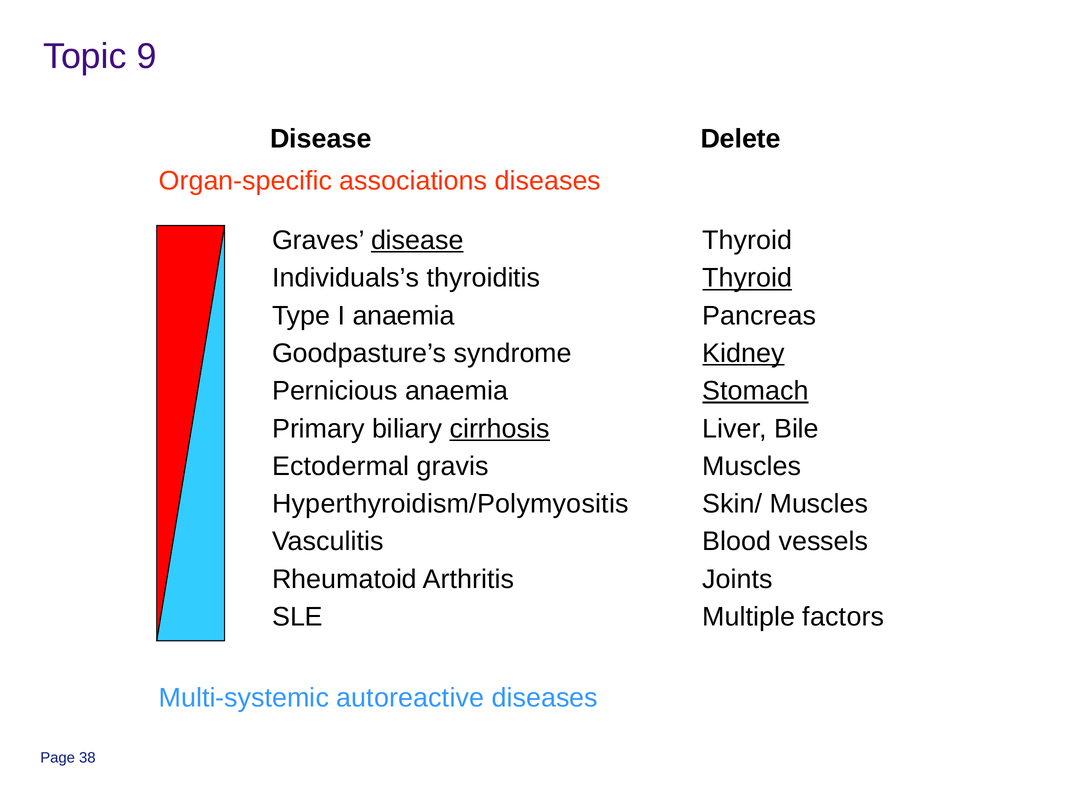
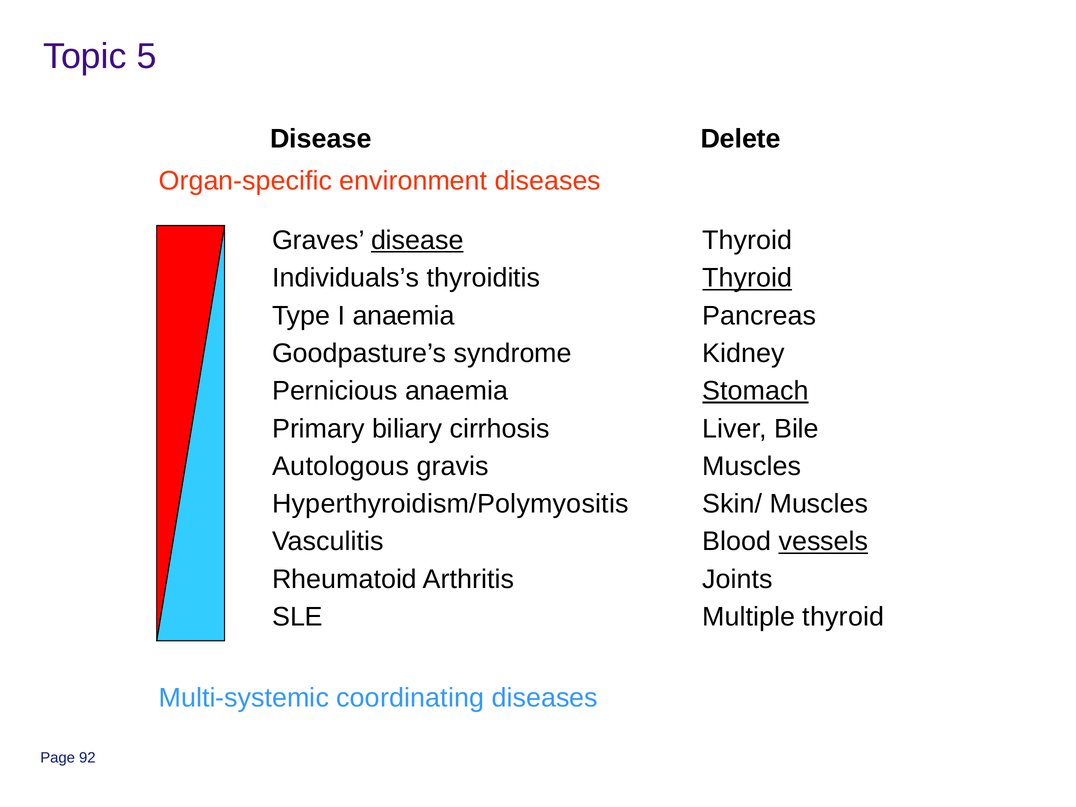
9: 9 -> 5 (147, 56)
associations: associations -> environment (413, 181)
Kidney underline: present -> none (744, 353)
cirrhosis underline: present -> none (500, 429)
Ectodermal: Ectodermal -> Autologous (341, 466)
vessels underline: none -> present (823, 542)
Multiple factors: factors -> thyroid (843, 617)
autoreactive: autoreactive -> coordinating (410, 698)
38: 38 -> 92 (87, 758)
